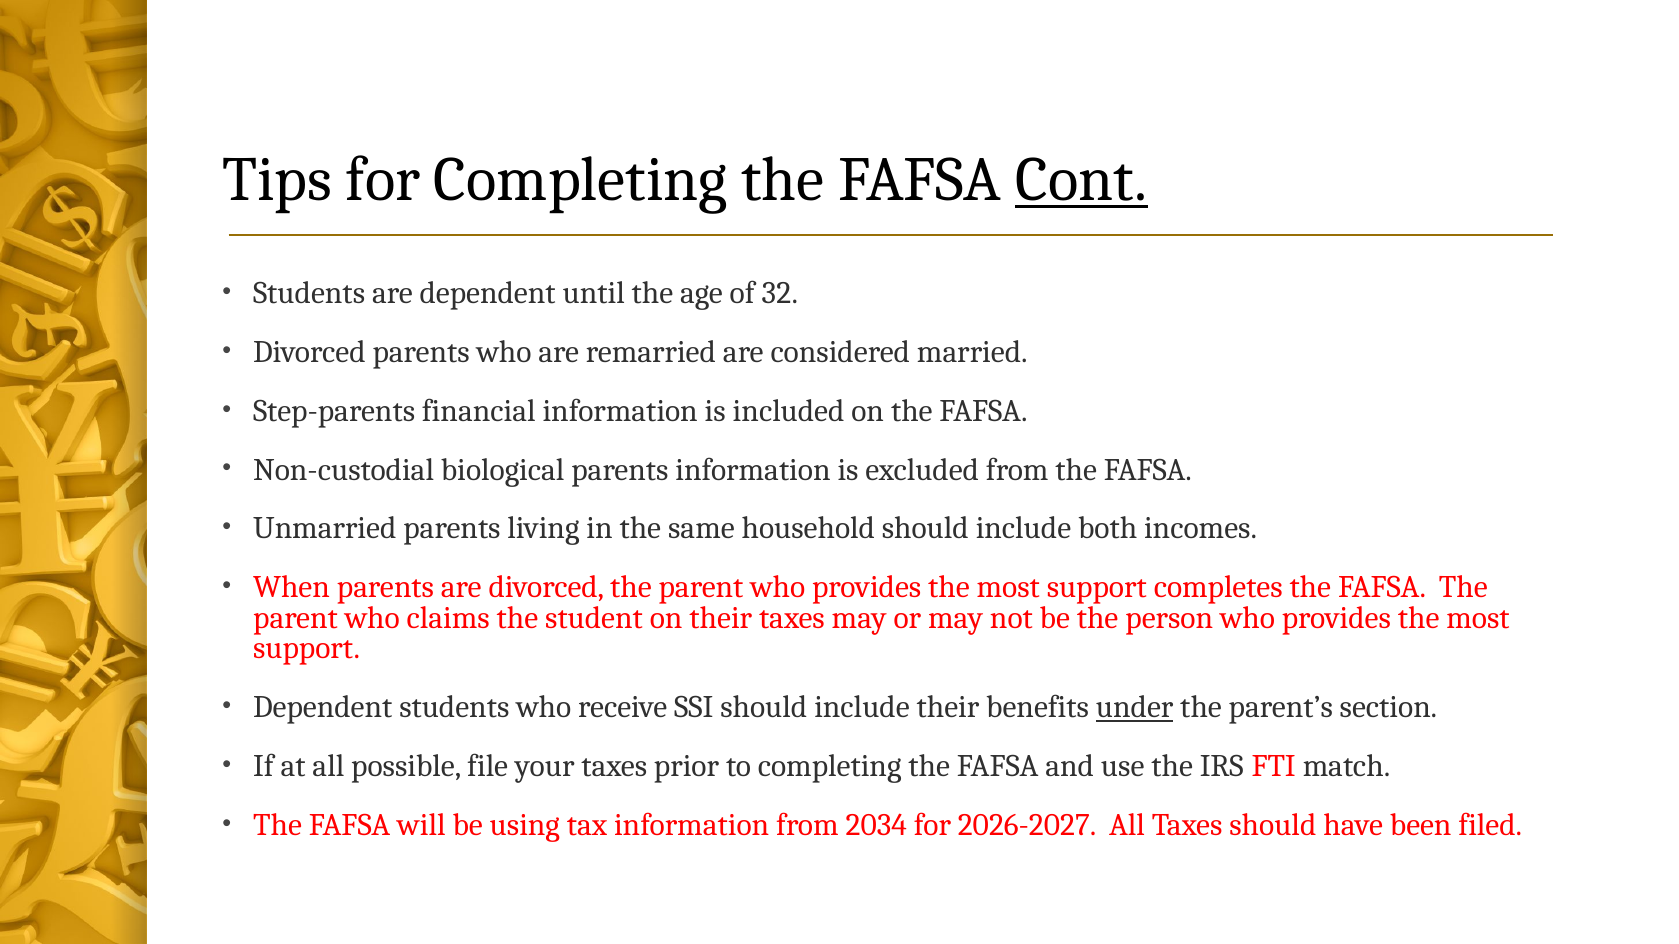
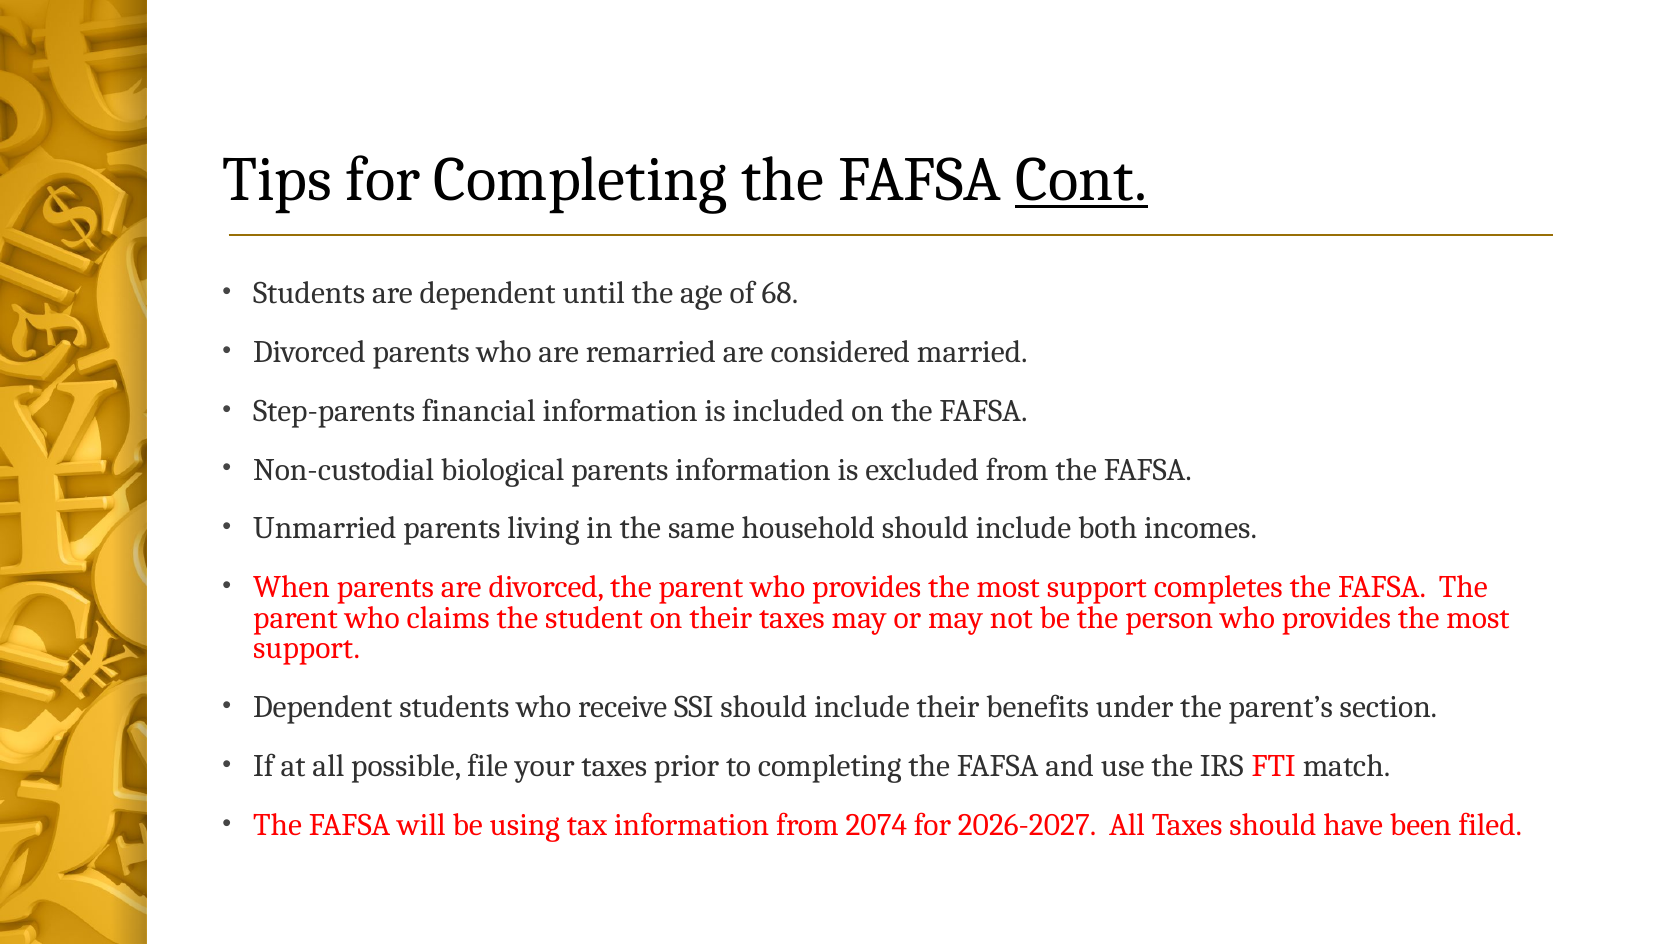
32: 32 -> 68 (780, 293)
under underline: present -> none (1135, 708)
2034: 2034 -> 2074 (876, 826)
